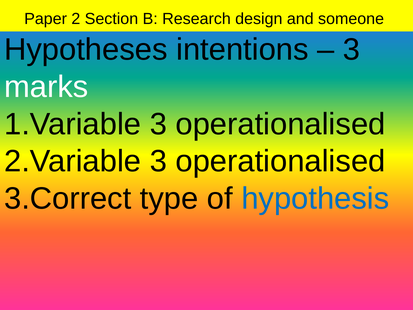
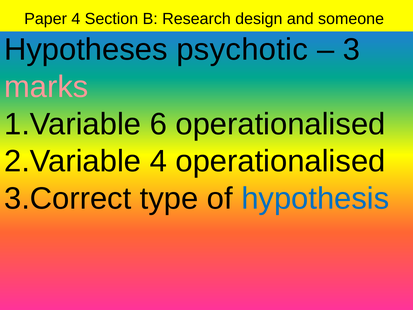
Paper 2: 2 -> 4 (76, 19)
intentions: intentions -> psychotic (242, 50)
marks colour: white -> pink (46, 87)
3: 3 -> 6 (158, 124)
3: 3 -> 4 (158, 161)
